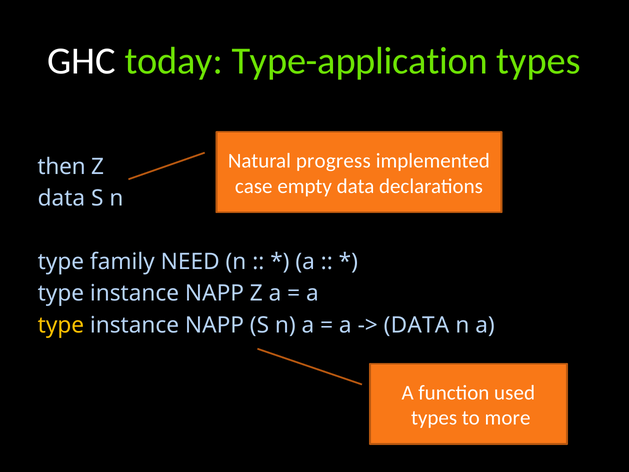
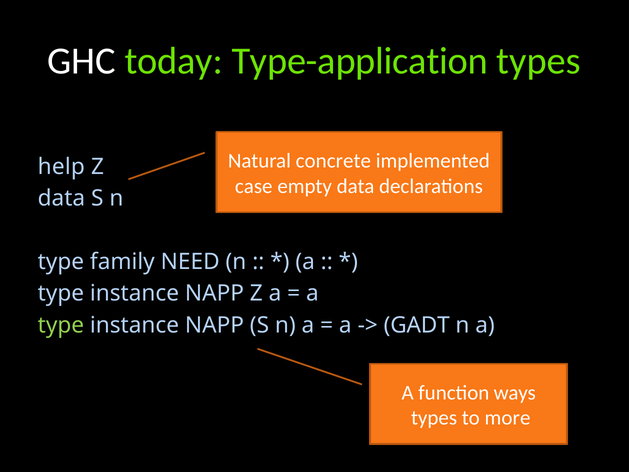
progress: progress -> concrete (333, 161)
then: then -> help (61, 166)
type colour: yellow -> light green (61, 325)
DATA: DATA -> GADT (417, 325)
used: used -> ways (515, 393)
